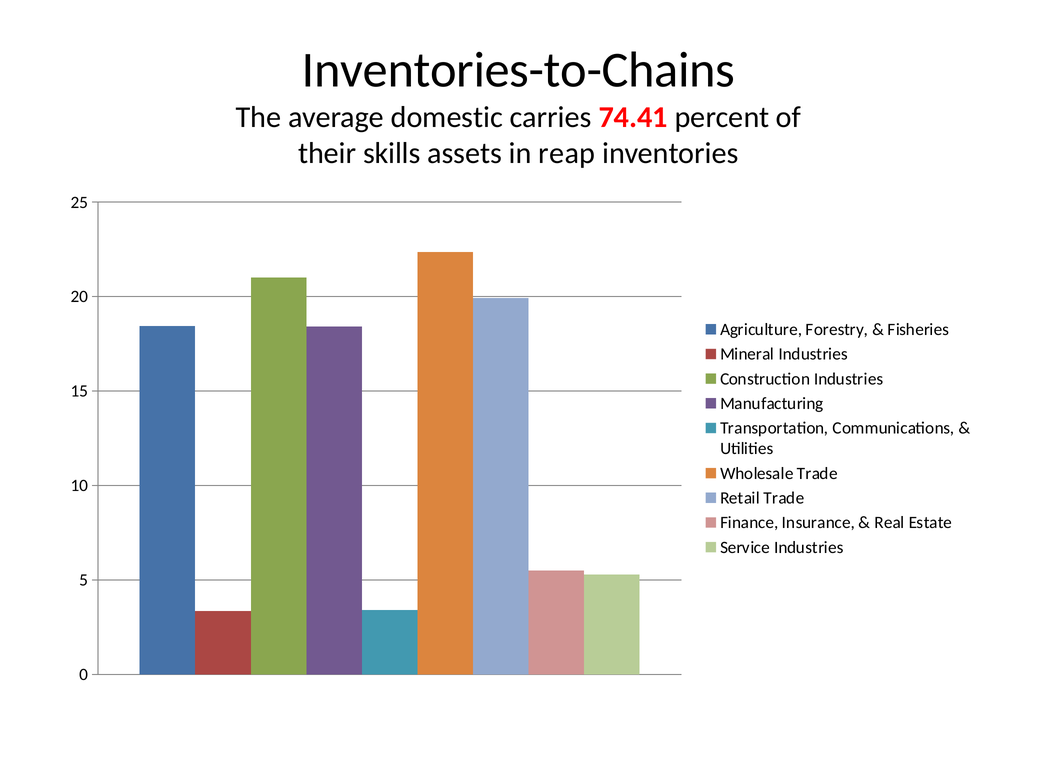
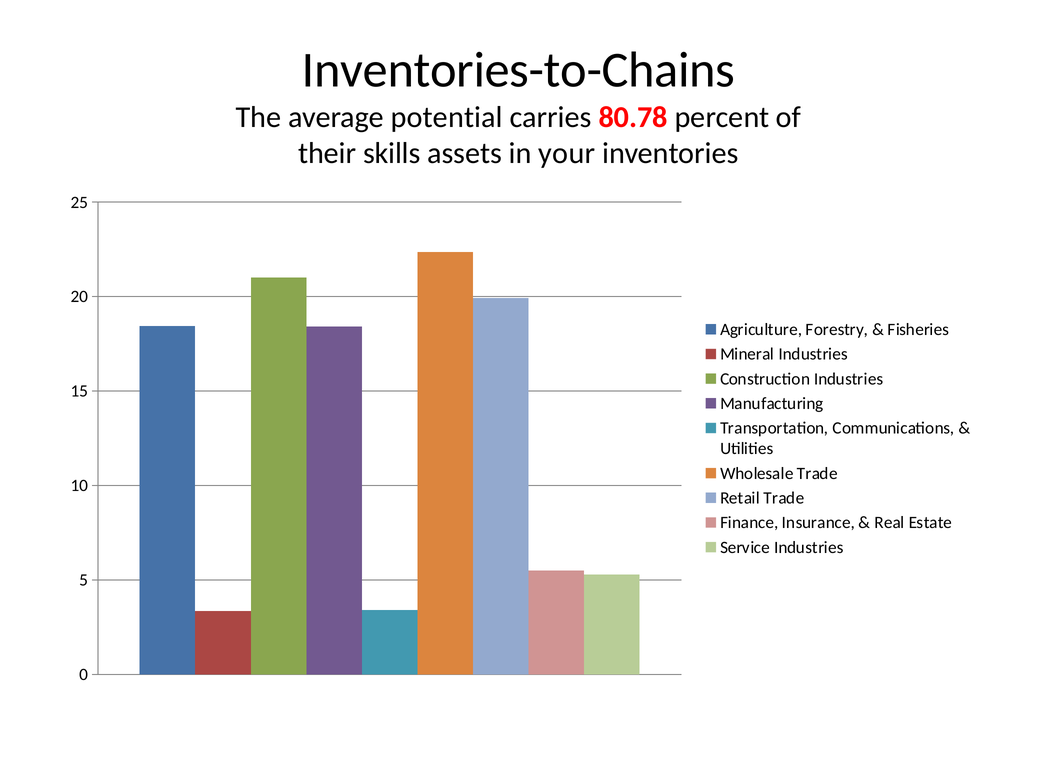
domestic: domestic -> potential (447, 117)
74.41: 74.41 -> 80.78 (633, 117)
reap: reap -> your (567, 153)
